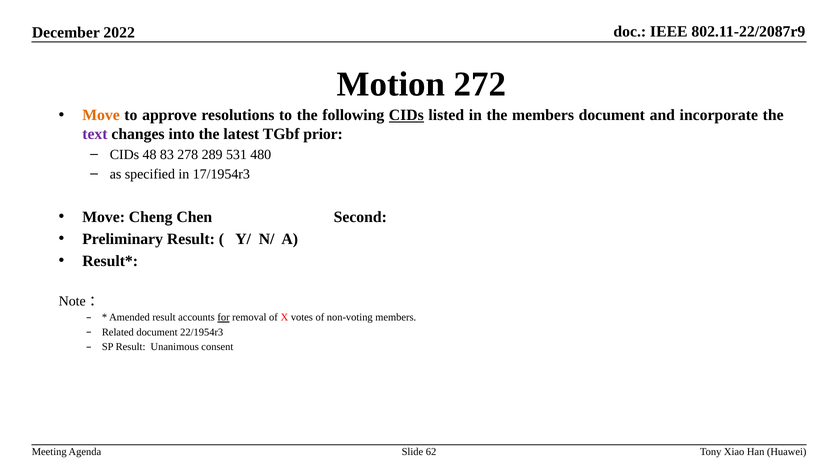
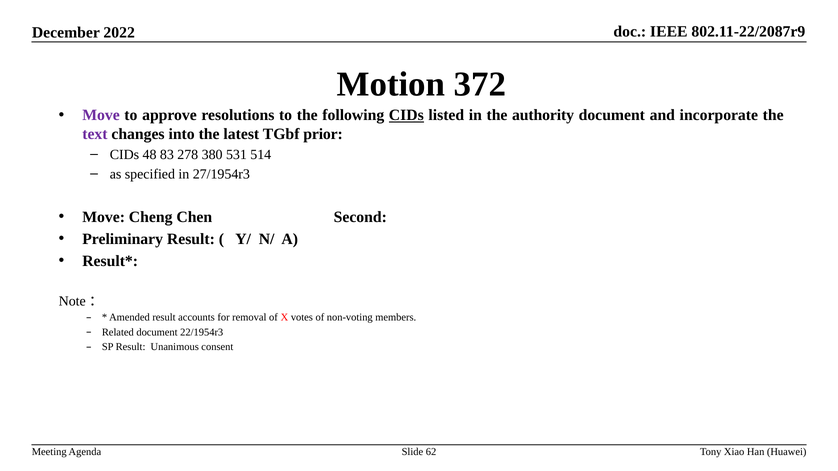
272: 272 -> 372 (480, 84)
Move colour: orange -> purple (101, 115)
the members: members -> authority (543, 115)
289: 289 -> 380 (212, 155)
480: 480 -> 514 (261, 155)
17/1954r3: 17/1954r3 -> 27/1954r3 (221, 174)
for underline: present -> none (224, 318)
